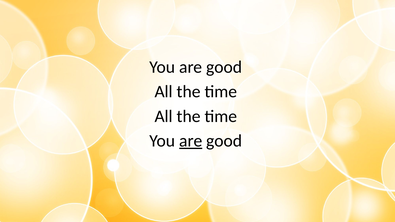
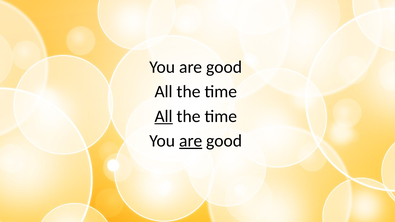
All underline: none -> present (164, 116)
